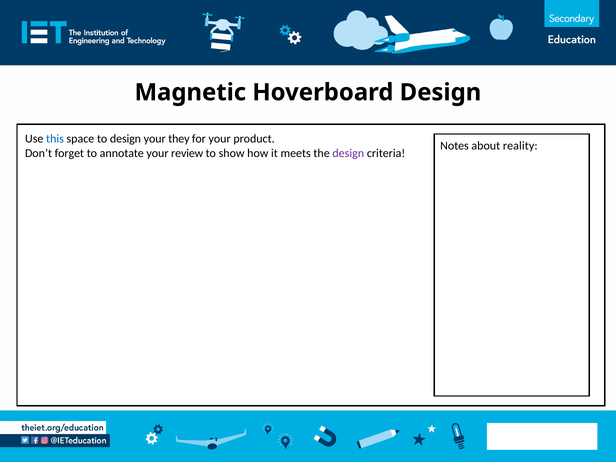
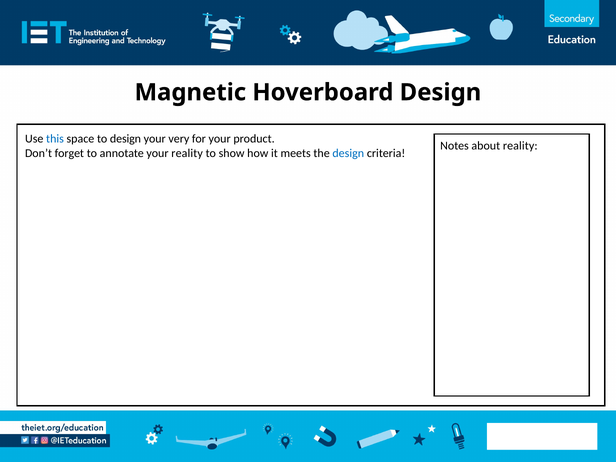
they: they -> very (179, 139)
your review: review -> reality (187, 153)
design colour: purple -> blue (348, 153)
